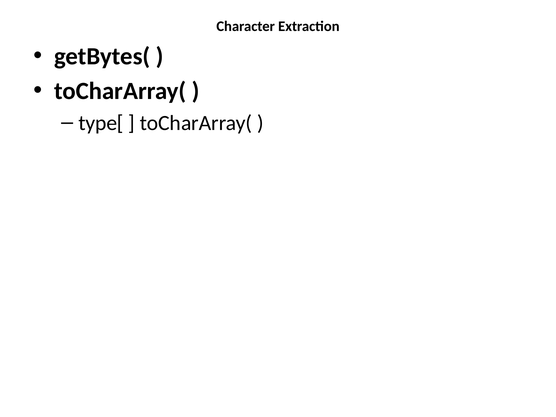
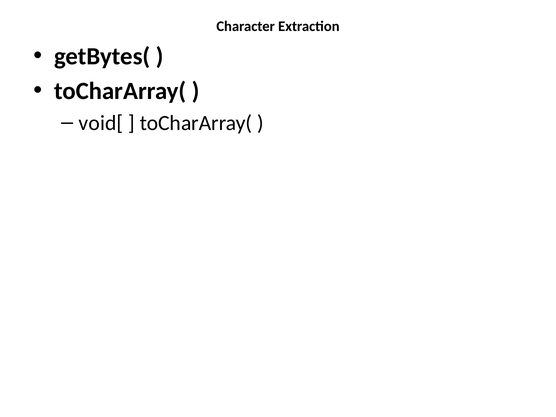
type[: type[ -> void[ (101, 123)
